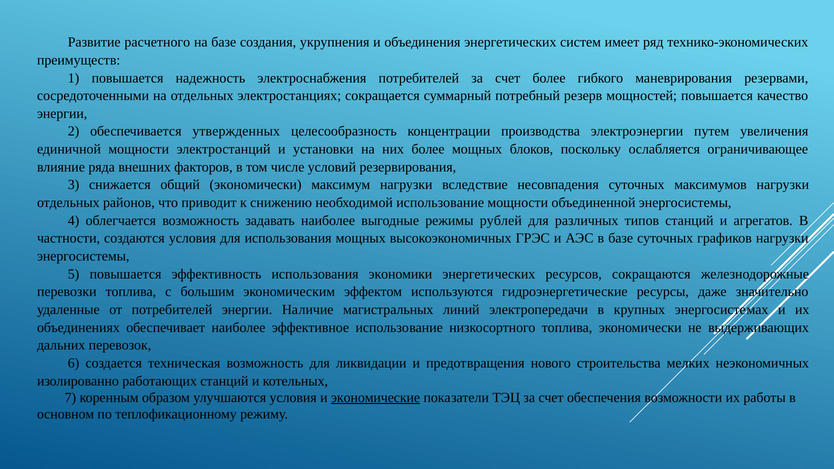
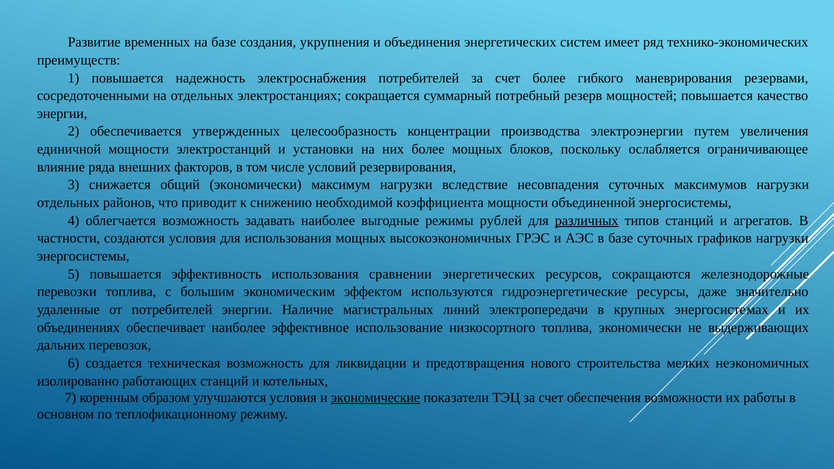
расчетного: расчетного -> временных (157, 42)
использование: использование -> коэффициента (440, 203)
различных underline: none -> present (587, 221)
экономики: экономики -> сравнении (400, 274)
